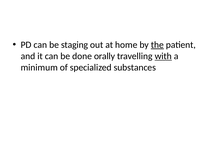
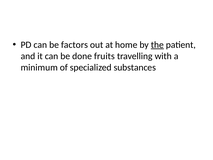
staging: staging -> factors (74, 45)
orally: orally -> fruits (104, 56)
with underline: present -> none (163, 56)
